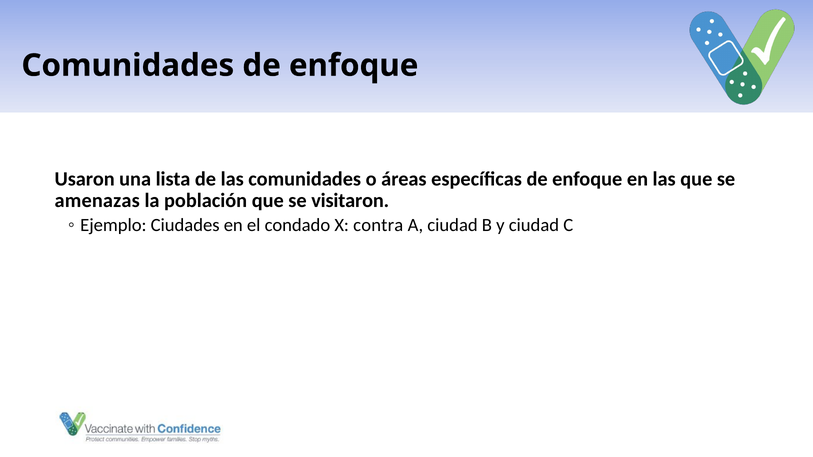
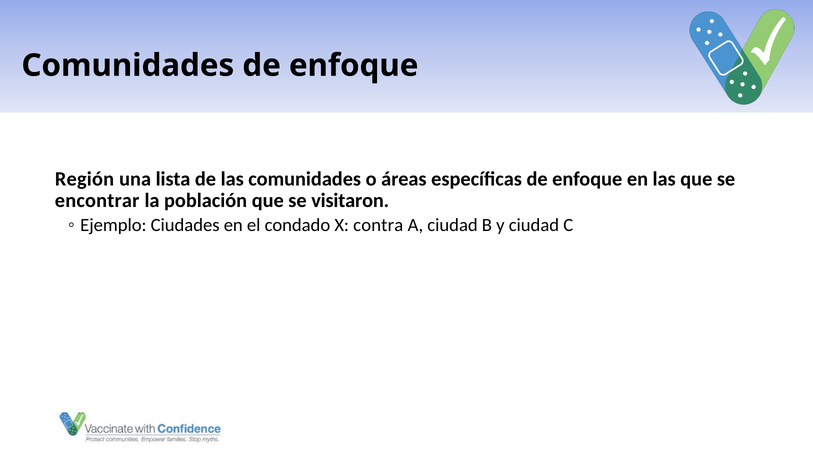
Usaron: Usaron -> Región (84, 179)
amenazas: amenazas -> encontrar (97, 201)
